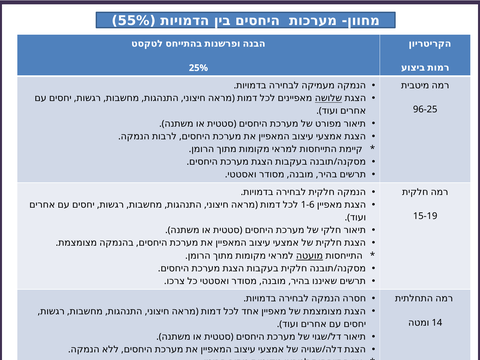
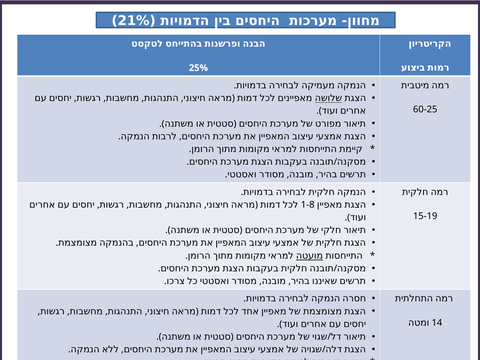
55%: 55% -> 21% (134, 21)
96-25: 96-25 -> 60-25 (425, 110)
1-6: 1-6 -> 1-8 (308, 205)
